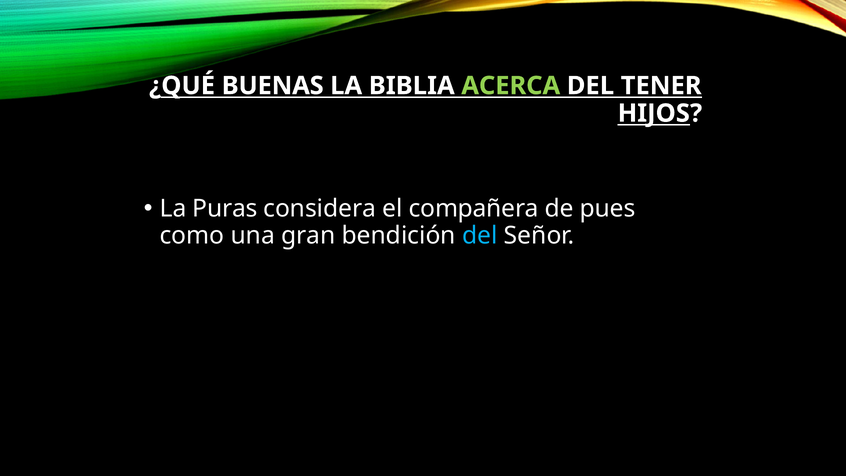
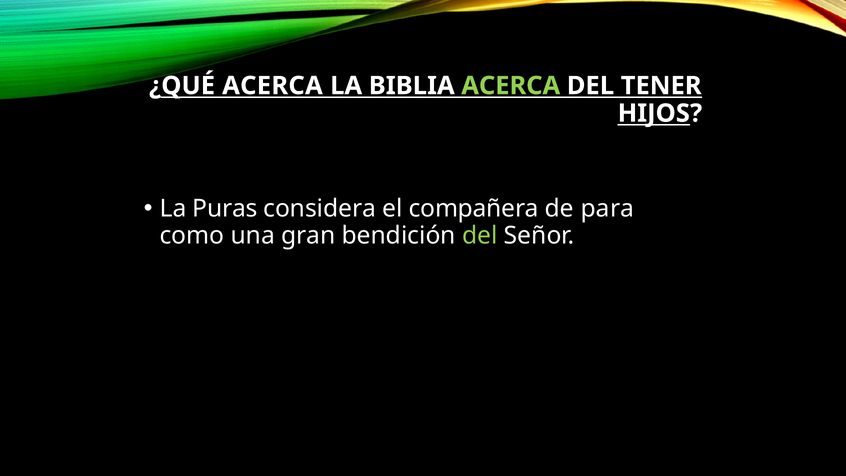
¿QUÉ BUENAS: BUENAS -> ACERCA (272, 86)
pues: pues -> para (607, 209)
del colour: light blue -> light green (480, 235)
